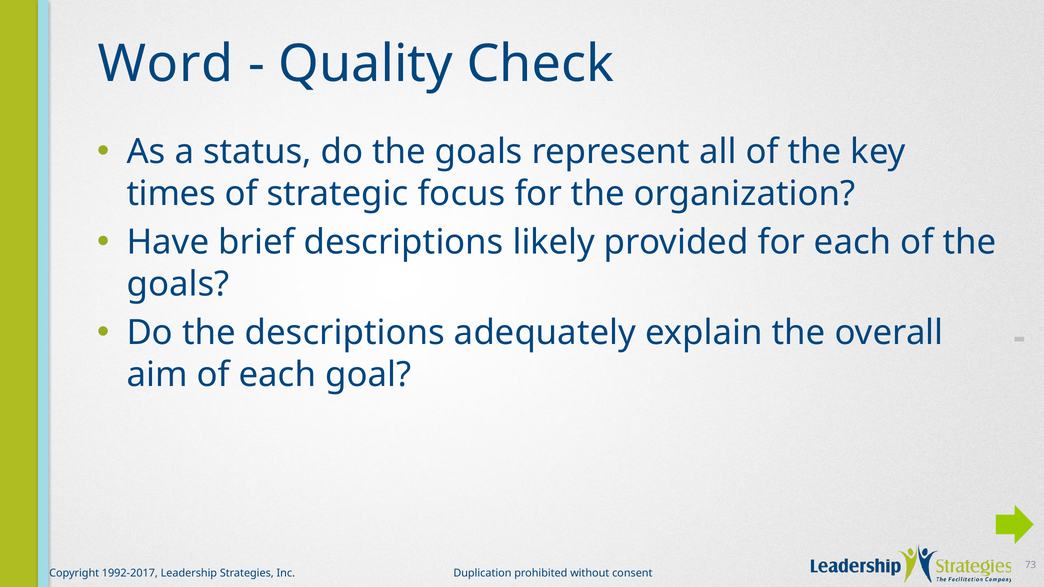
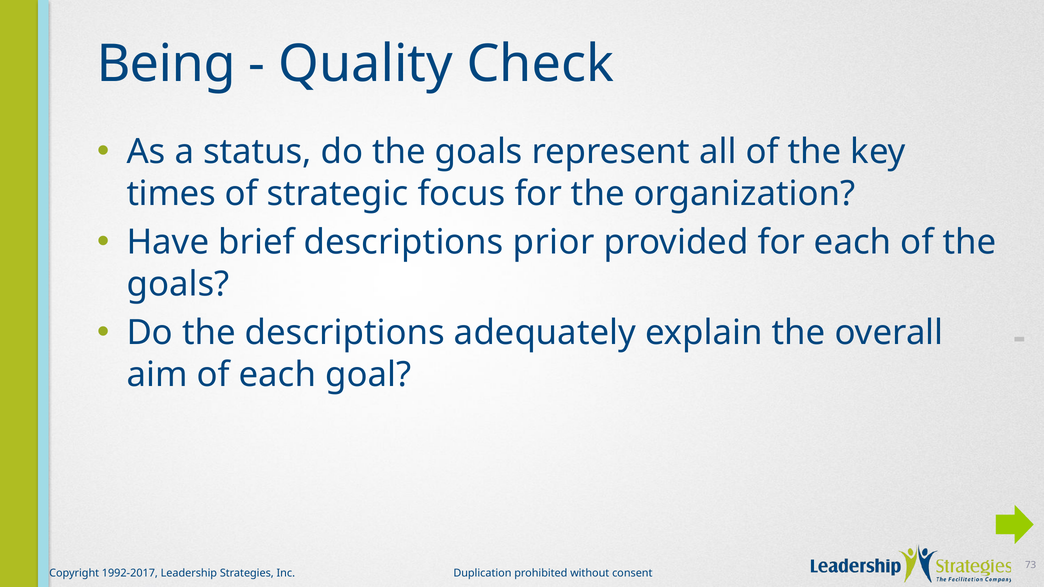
Word: Word -> Being (166, 64)
likely: likely -> prior (554, 243)
